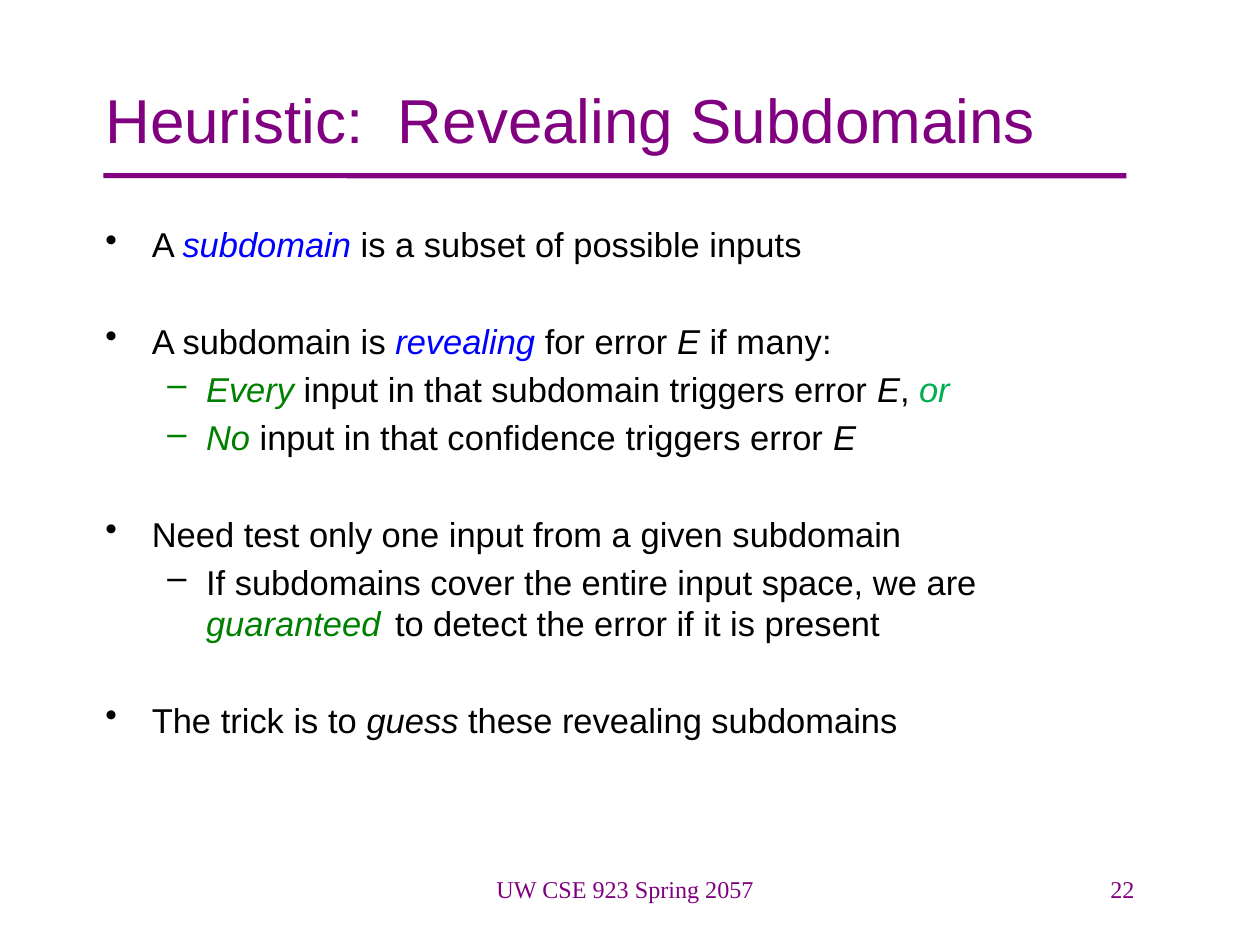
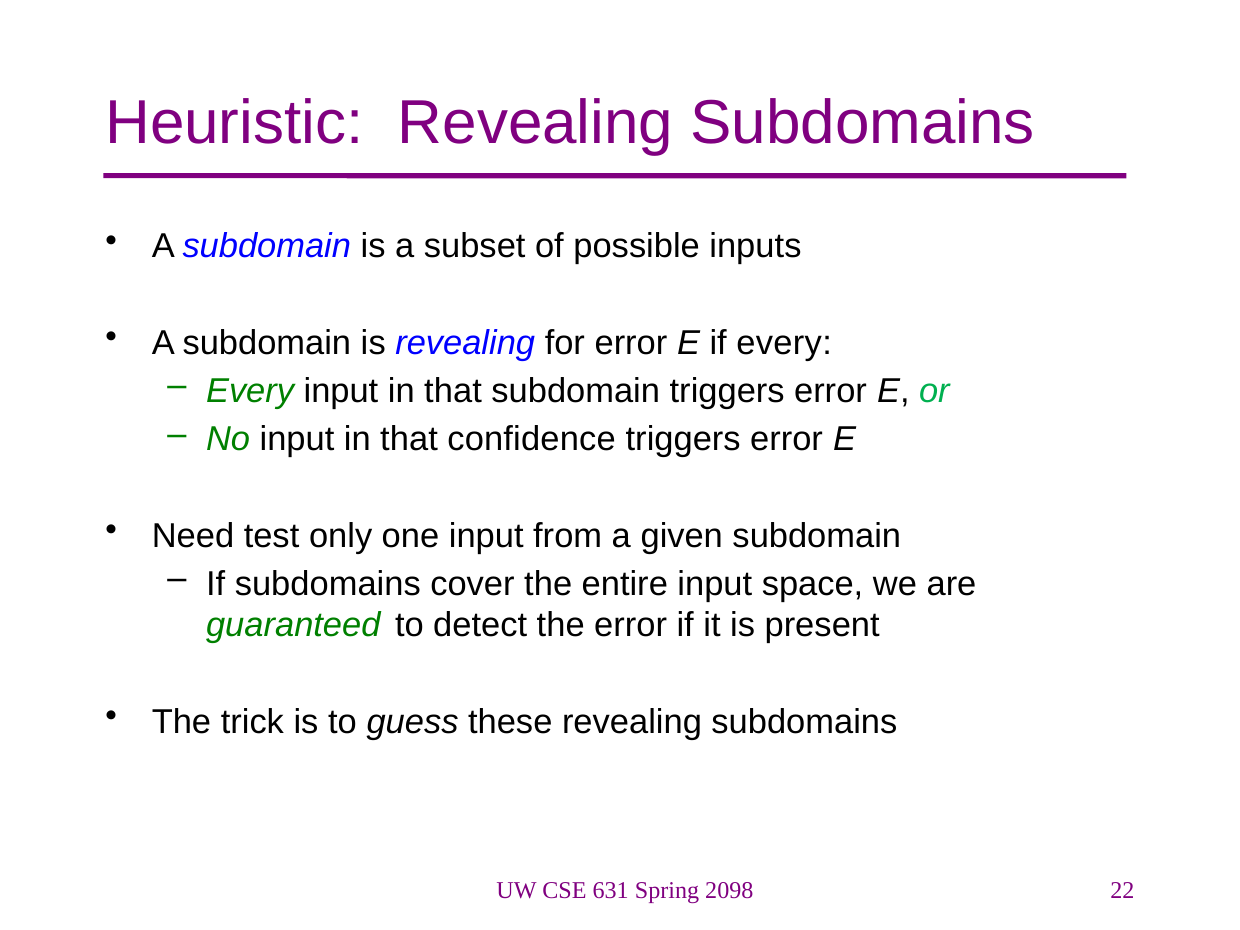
if many: many -> every (784, 343)
923: 923 -> 631 (611, 890)
2057: 2057 -> 2098 (729, 890)
